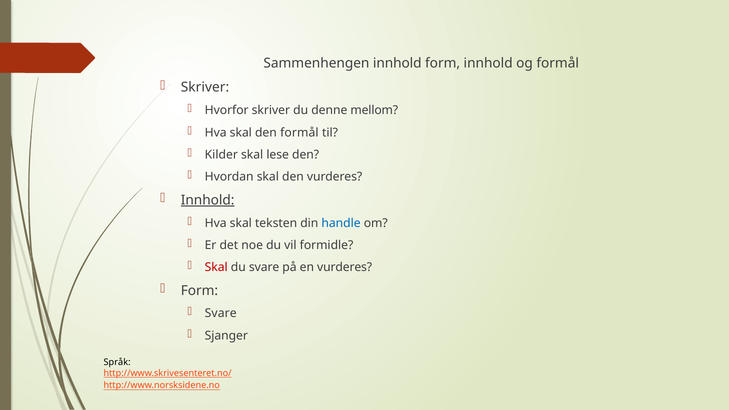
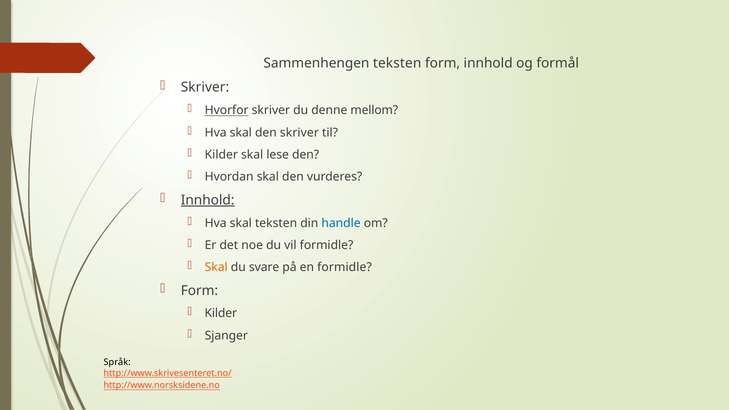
Sammenhengen innhold: innhold -> teksten (397, 63)
Hvorfor underline: none -> present (227, 110)
den formål: formål -> skriver (299, 133)
Skal colour: red -> orange (216, 267)
en vurderes: vurderes -> formidle (344, 267)
Svare: Svare -> Kilder (221, 313)
